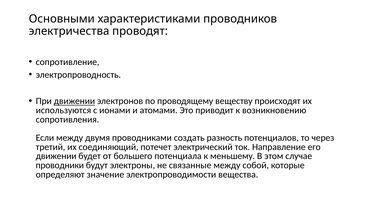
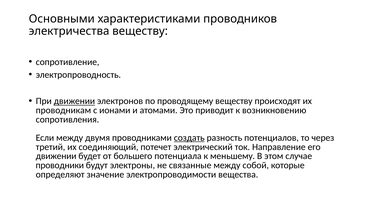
электричества проводят: проводят -> веществу (140, 31)
используются: используются -> проводникам (63, 110)
создать underline: none -> present (189, 138)
